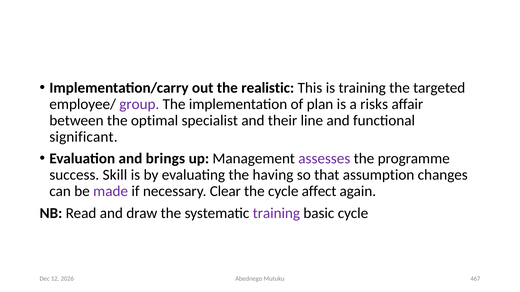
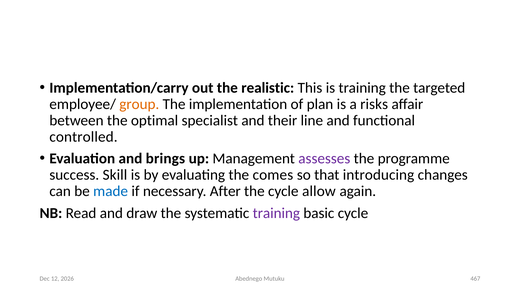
group colour: purple -> orange (139, 104)
significant: significant -> controlled (83, 137)
having: having -> comes (273, 175)
assumption: assumption -> introducing (379, 175)
made colour: purple -> blue (111, 192)
Clear: Clear -> After (225, 192)
affect: affect -> allow (319, 192)
